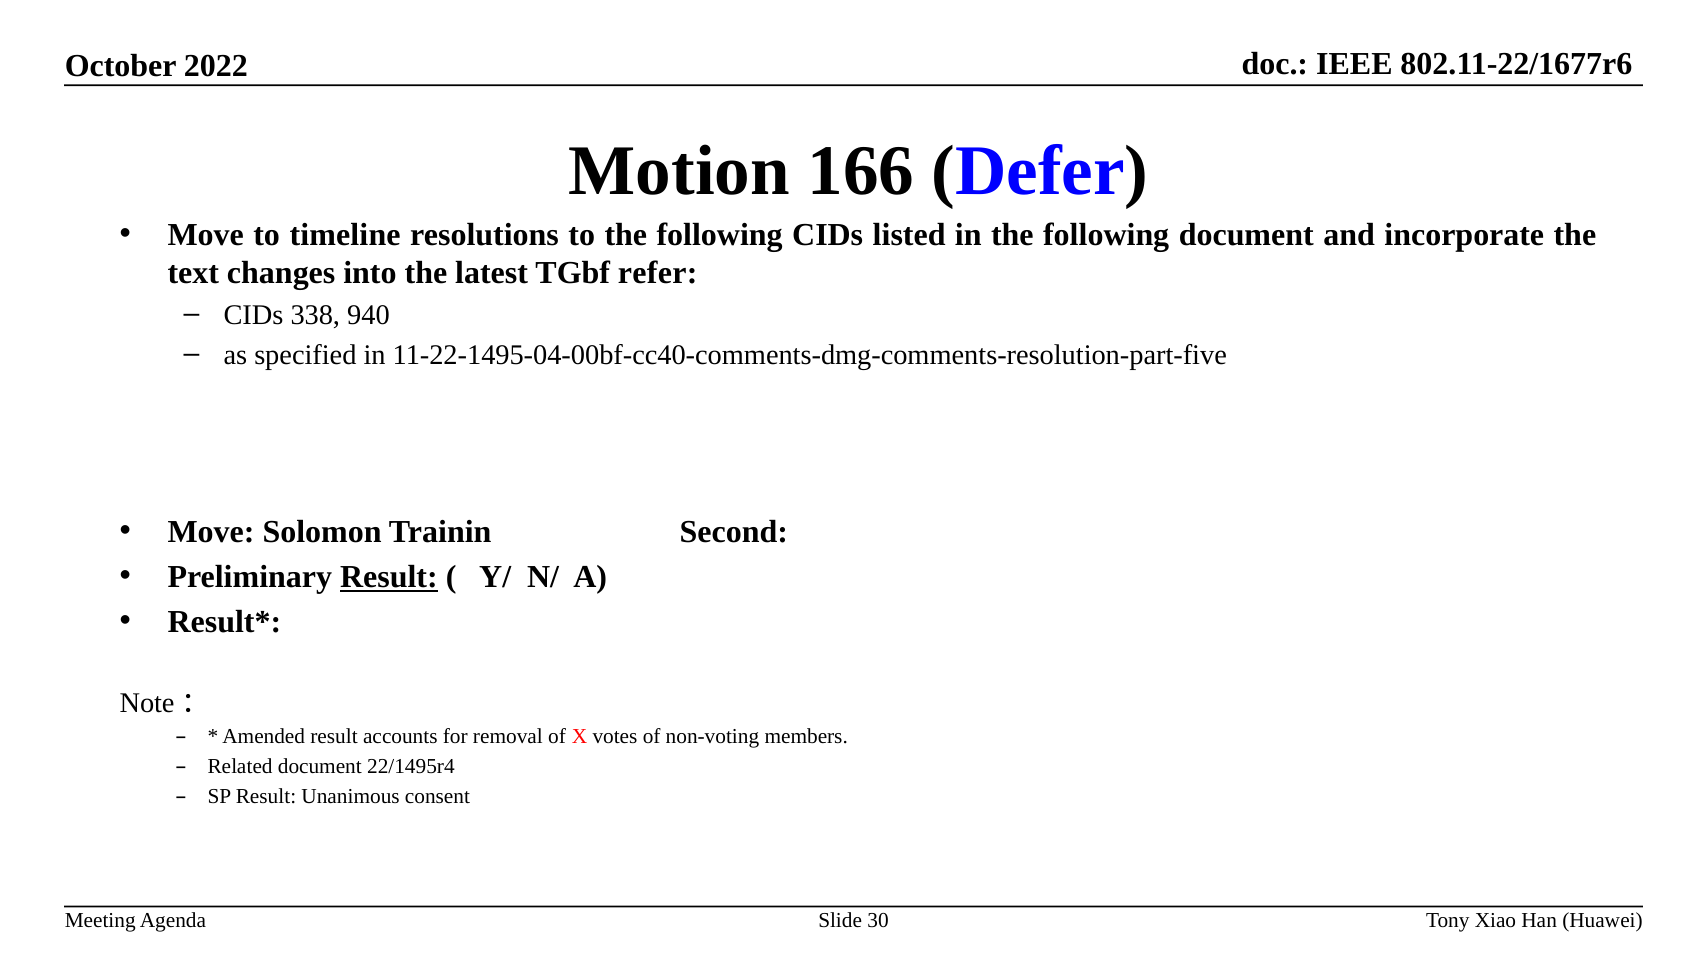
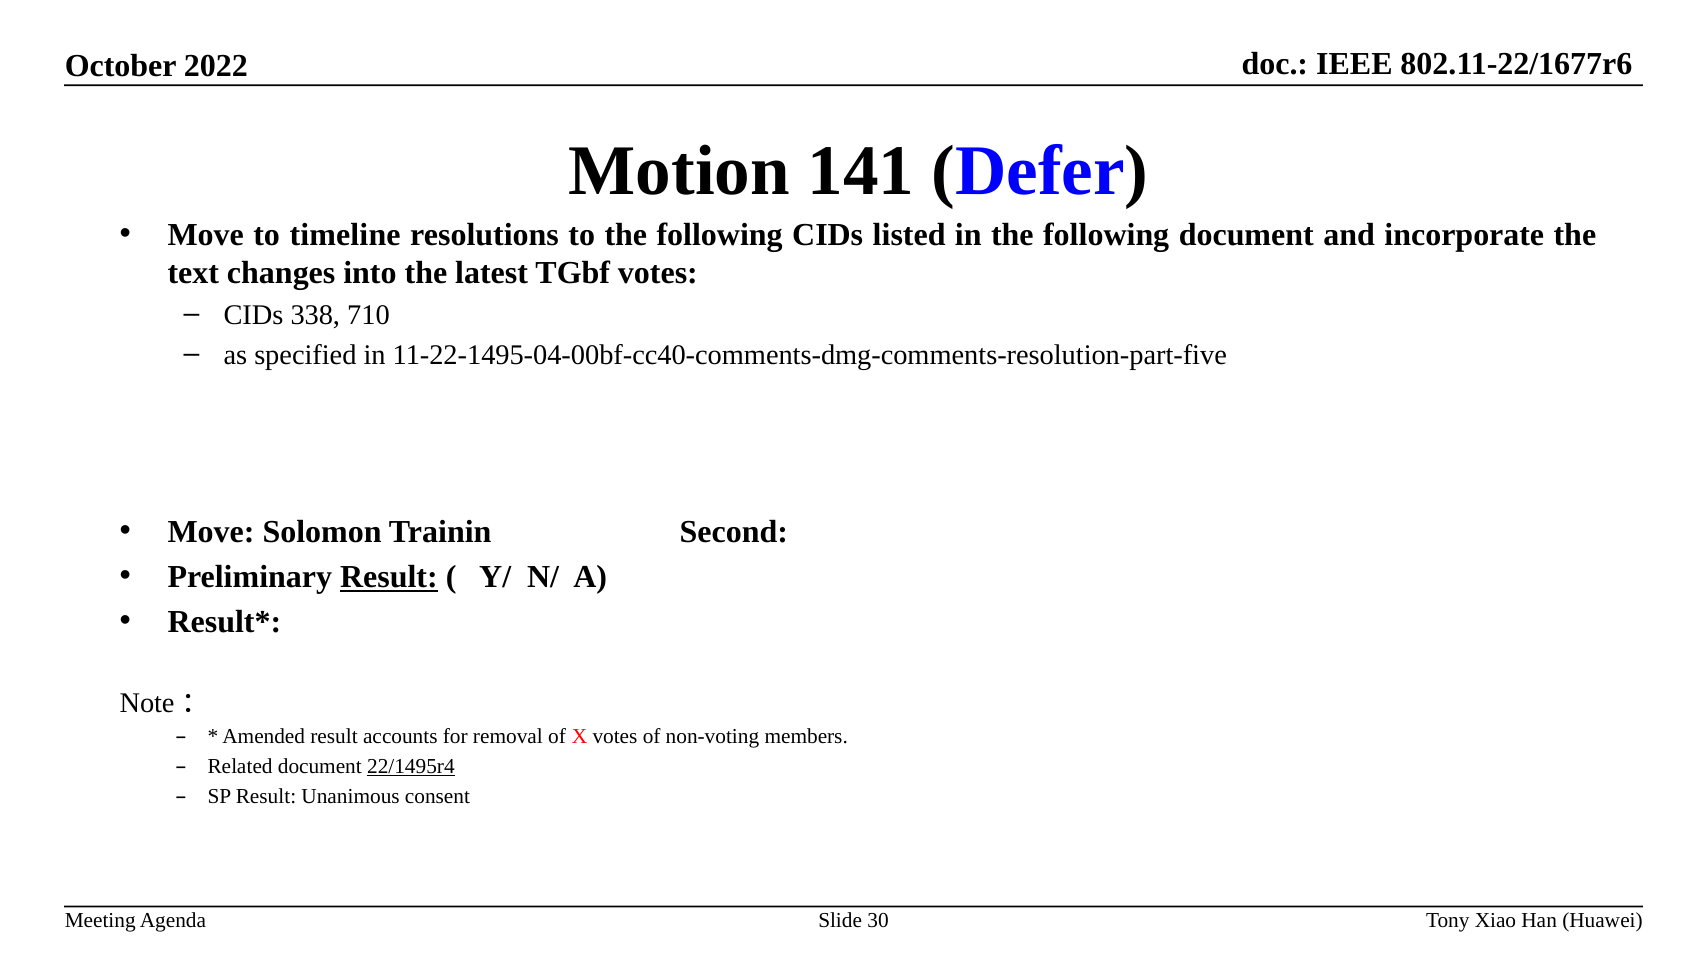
166: 166 -> 141 (861, 171)
TGbf refer: refer -> votes (658, 273)
940: 940 -> 710 (368, 315)
22/1495r4 underline: none -> present (411, 767)
